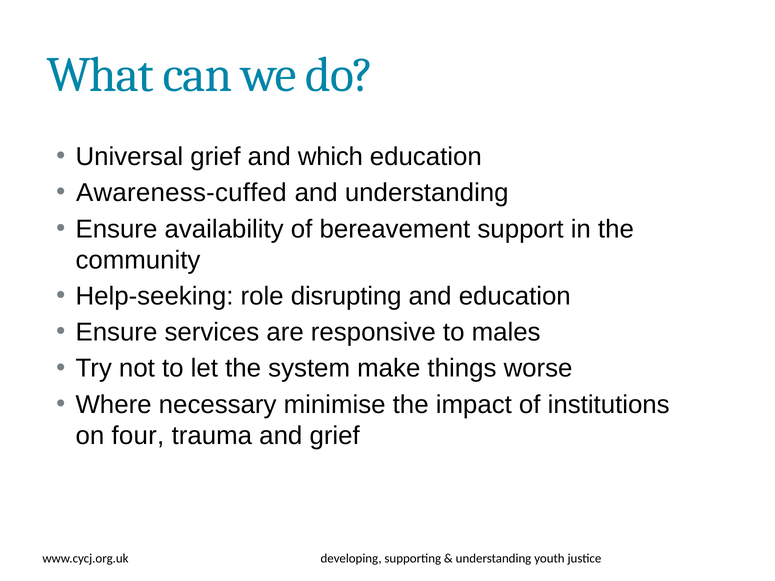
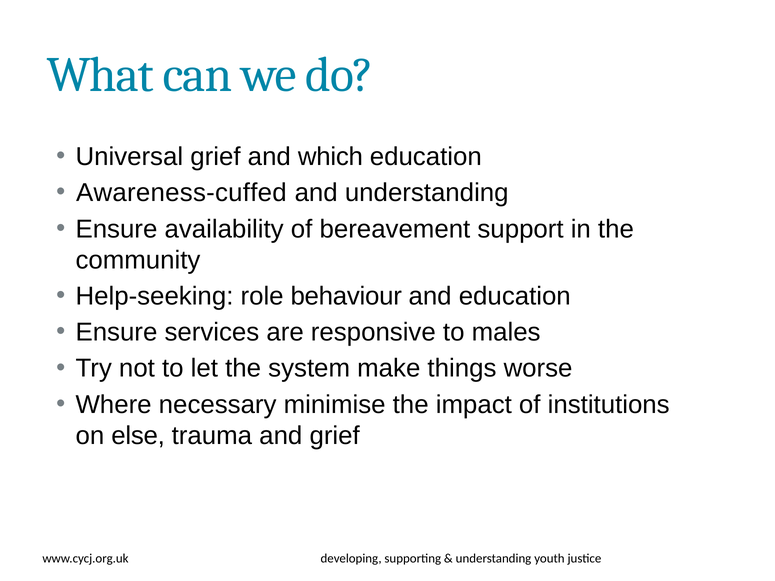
disrupting: disrupting -> behaviour (346, 296)
four: four -> else (138, 436)
